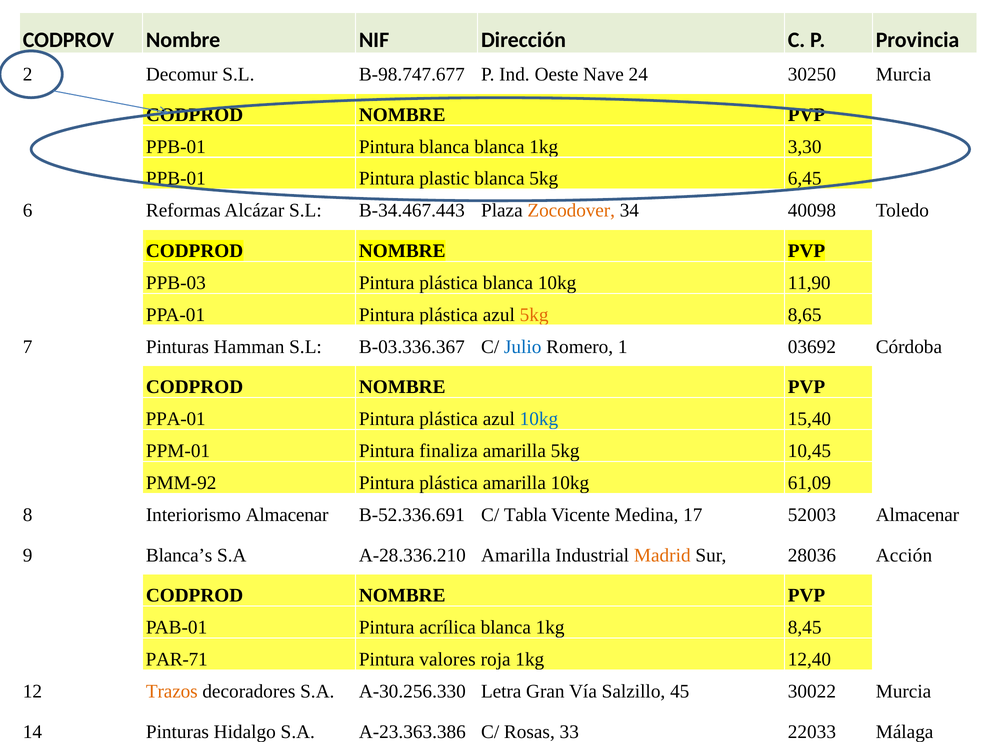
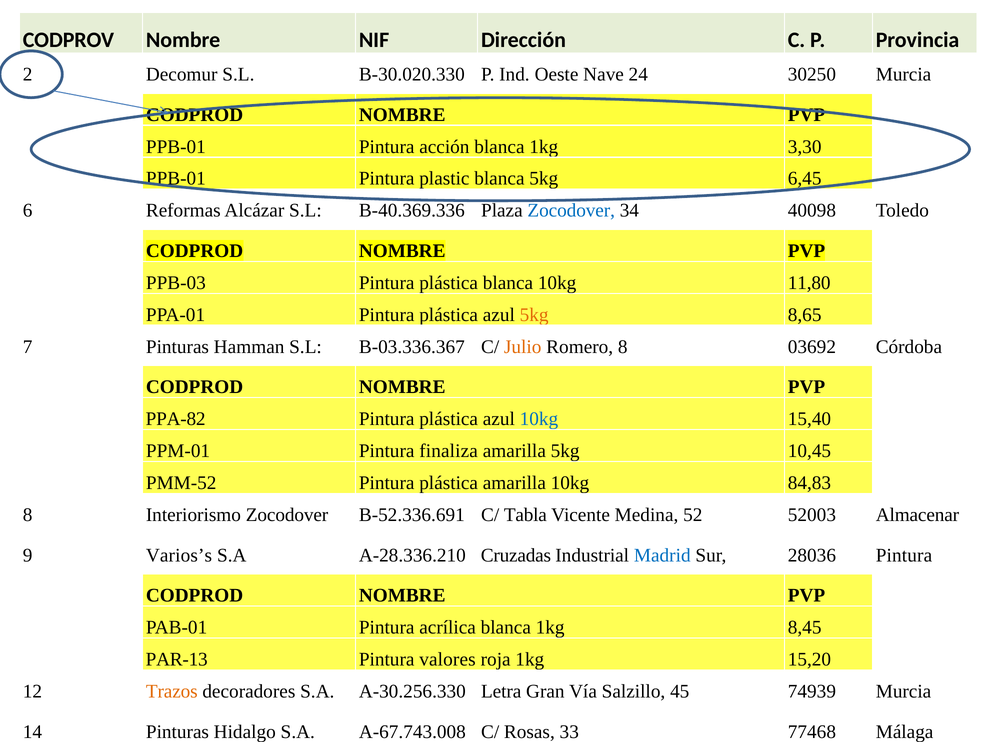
B-98.747.677: B-98.747.677 -> B-30.020.330 (412, 74)
Pintura blanca: blanca -> acción (444, 147)
B-34.467.443: B-34.467.443 -> B-40.369.336 (412, 210)
Zocodover colour: orange -> blue (571, 210)
11,90: 11,90 -> 11,80 (809, 283)
Julio colour: blue -> orange (523, 347)
Romero 1: 1 -> 8 (623, 347)
PPA-01: PPA-01 -> PPA-82 (176, 419)
PMM-92: PMM-92 -> PMM-52 (181, 483)
61,09: 61,09 -> 84,83 (809, 483)
Interiorismo Almacenar: Almacenar -> Zocodover (287, 515)
17: 17 -> 52 (693, 515)
Blanca’s: Blanca’s -> Varios’s (179, 555)
A-28.336.210 Amarilla: Amarilla -> Cruzadas (516, 555)
Madrid colour: orange -> blue (662, 555)
28036 Acción: Acción -> Pintura (904, 555)
PAR-71: PAR-71 -> PAR-13 (177, 659)
12,40: 12,40 -> 15,20 (809, 659)
30022: 30022 -> 74939 (812, 691)
A-23.363.386: A-23.363.386 -> A-67.743.008 (412, 731)
22033: 22033 -> 77468 (812, 731)
